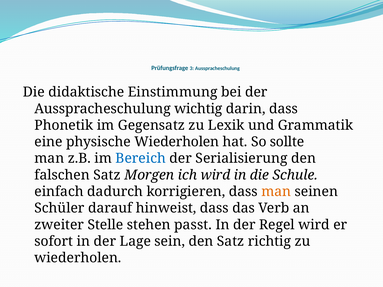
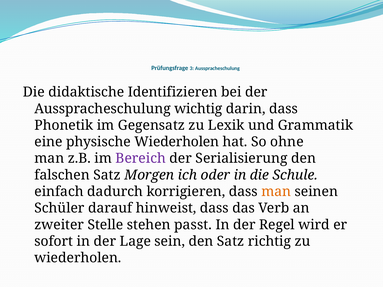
Einstimmung: Einstimmung -> Identifizieren (173, 92)
sollte: sollte -> ohne (287, 142)
Bereich colour: blue -> purple (141, 159)
ich wird: wird -> oder (215, 175)
